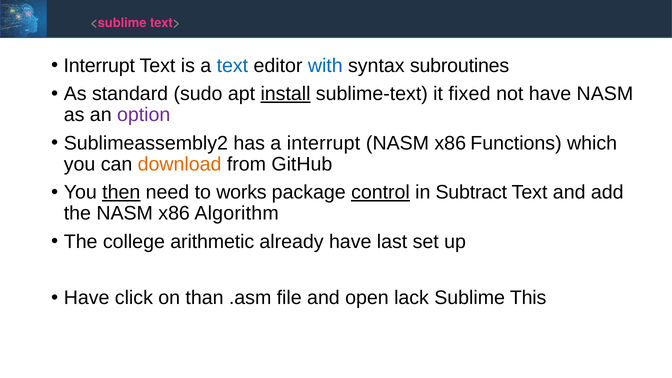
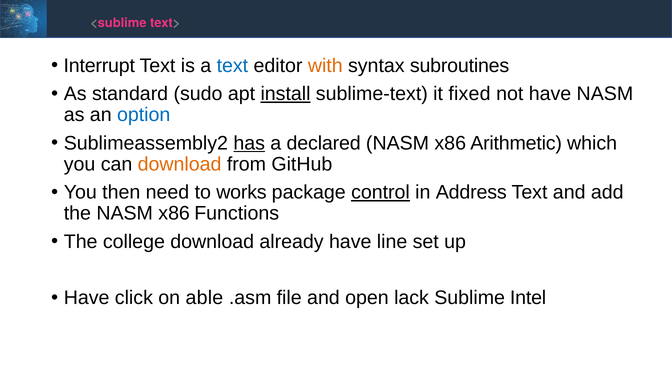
with colour: blue -> orange (325, 66)
option colour: purple -> blue (144, 115)
has underline: none -> present (249, 143)
a interrupt: interrupt -> declared (324, 143)
Functions: Functions -> Arithmetic (516, 143)
then underline: present -> none (121, 192)
Subtract: Subtract -> Address (471, 192)
Algorithm: Algorithm -> Functions (237, 214)
college arithmetic: arithmetic -> download (212, 242)
last: last -> line (392, 242)
than: than -> able (204, 298)
This: This -> Intel (528, 298)
